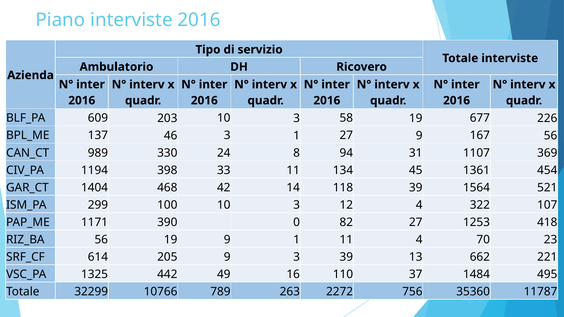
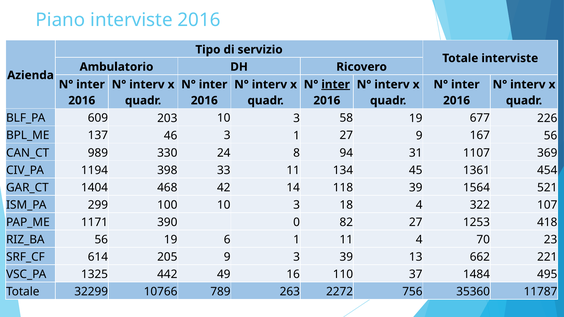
inter underline: none -> present (336, 84)
12: 12 -> 18 (346, 205)
19 9: 9 -> 6 (227, 240)
